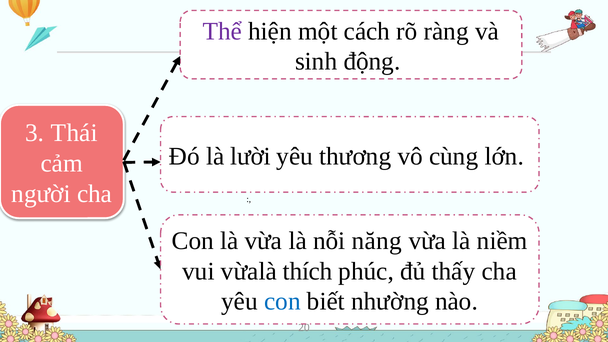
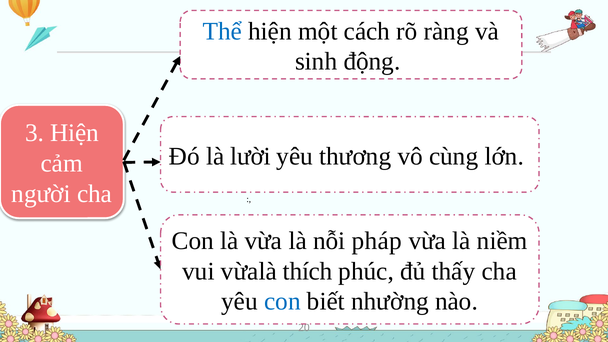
Thể colour: purple -> blue (222, 31)
3 Thái: Thái -> Hiện (75, 133)
năng: năng -> pháp (377, 241)
